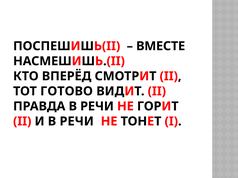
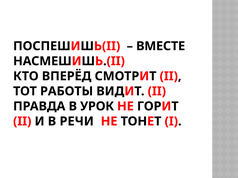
ГОТОВО: ГОТОВО -> РАБОТЫ (67, 91)
ПРАВДА В РЕЧИ: РЕЧИ -> УРОК (97, 107)
